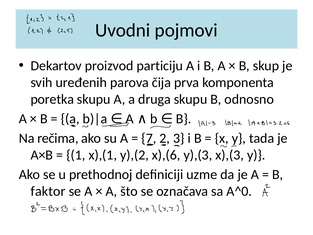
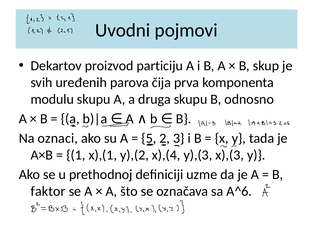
poretka: poretka -> modulu (52, 99)
rečima: rečima -> oznaci (58, 138)
7: 7 -> 5 (149, 138)
x),(6: x),(6 -> x),(4 (166, 155)
A^0: A^0 -> A^6 (239, 191)
